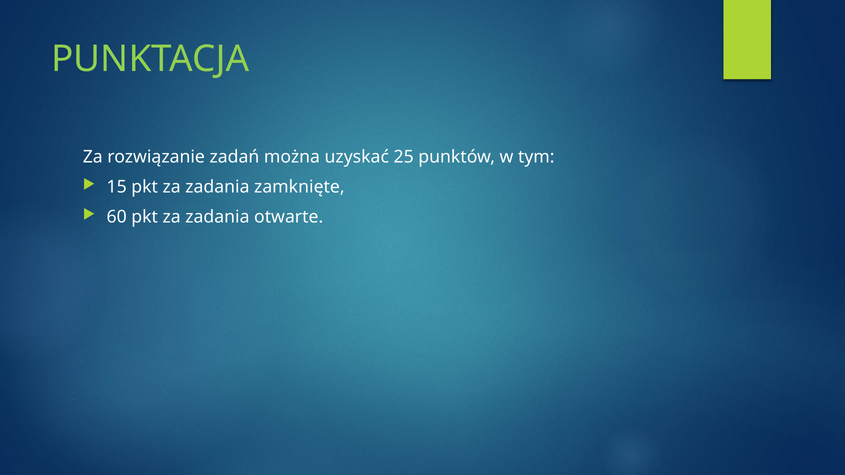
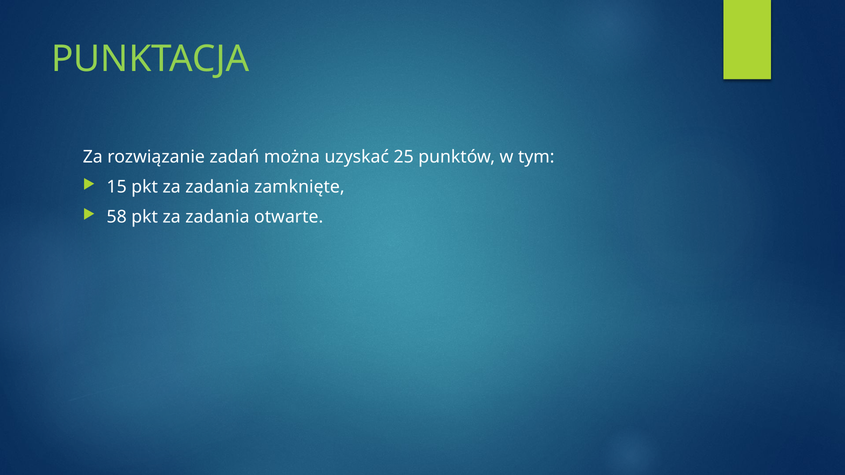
60: 60 -> 58 (117, 217)
